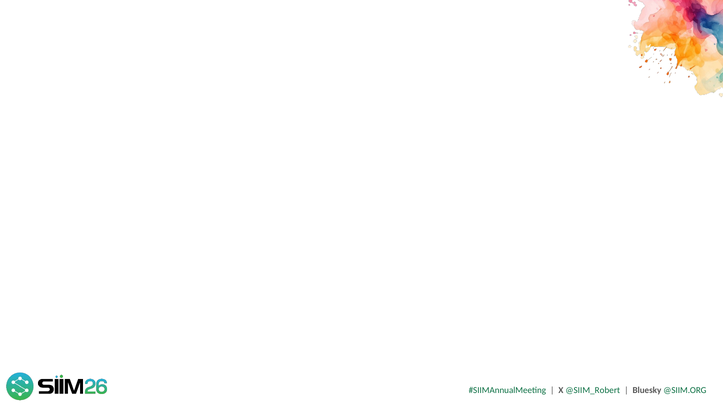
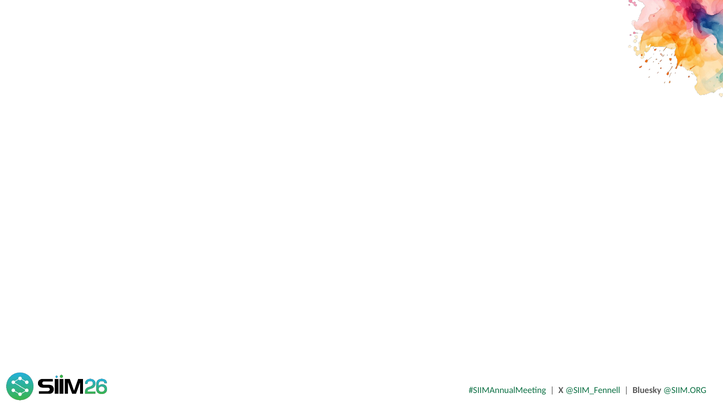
@SIIM_Robert: @SIIM_Robert -> @SIIM_Fennell (593, 390)
